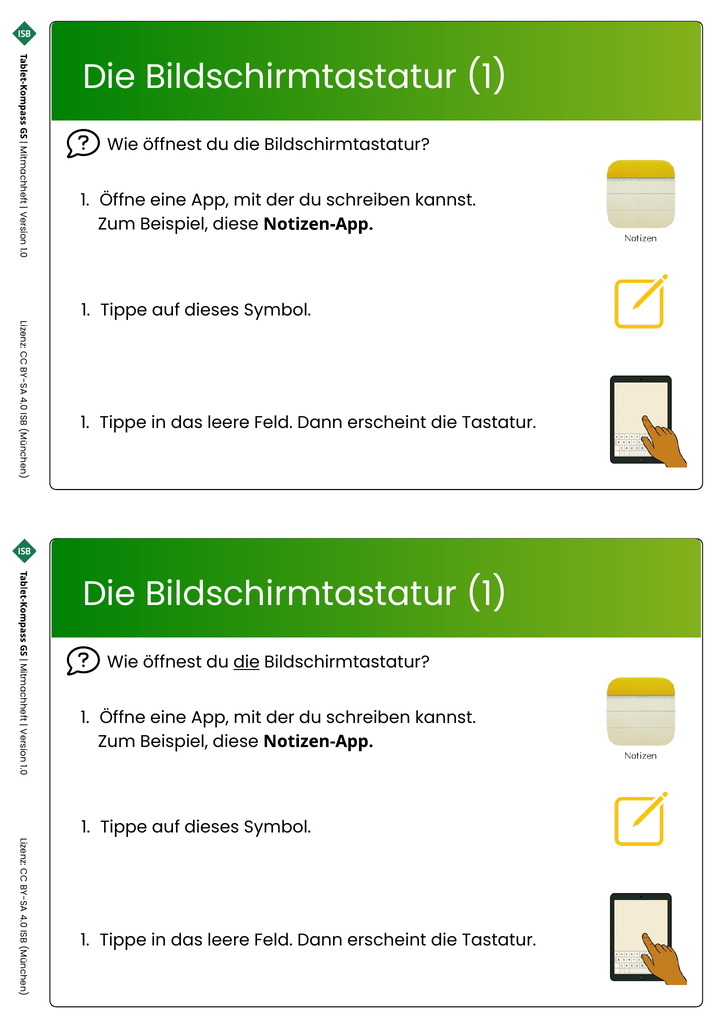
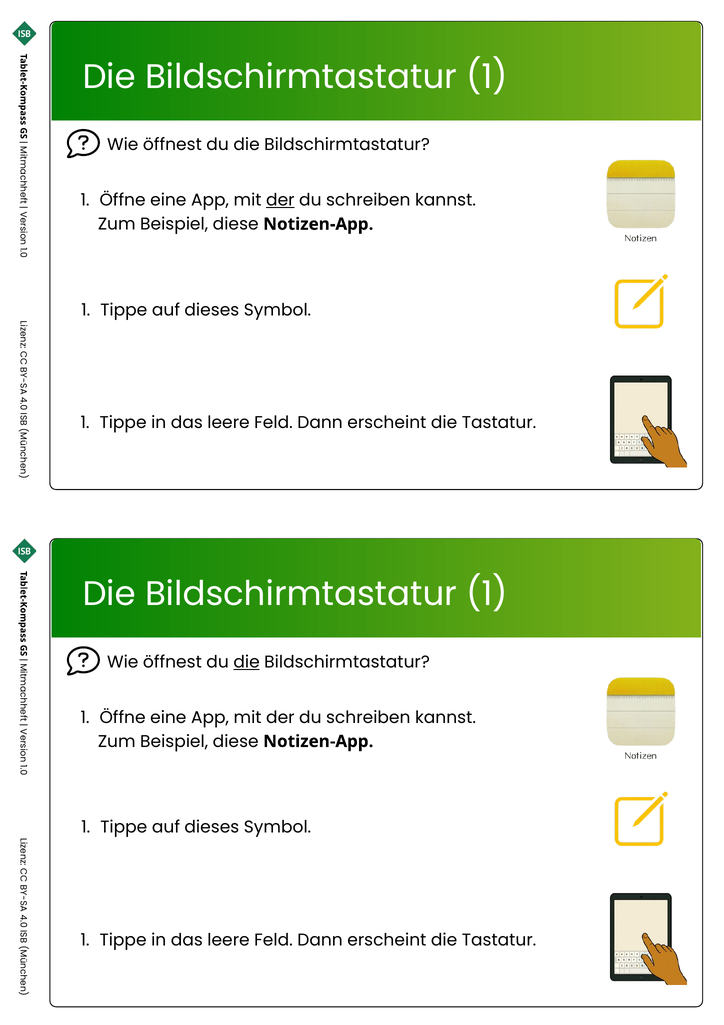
der underline: none -> present (280, 200)
